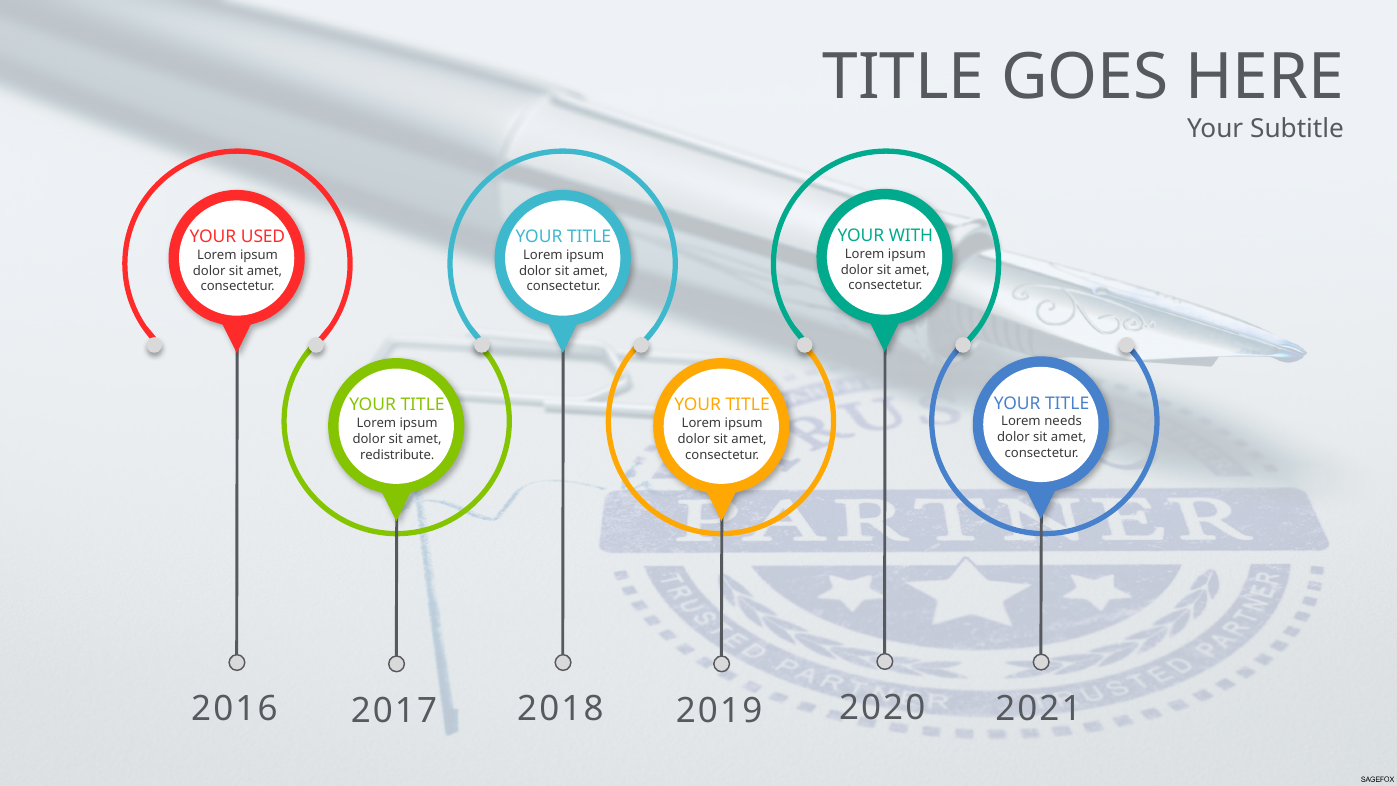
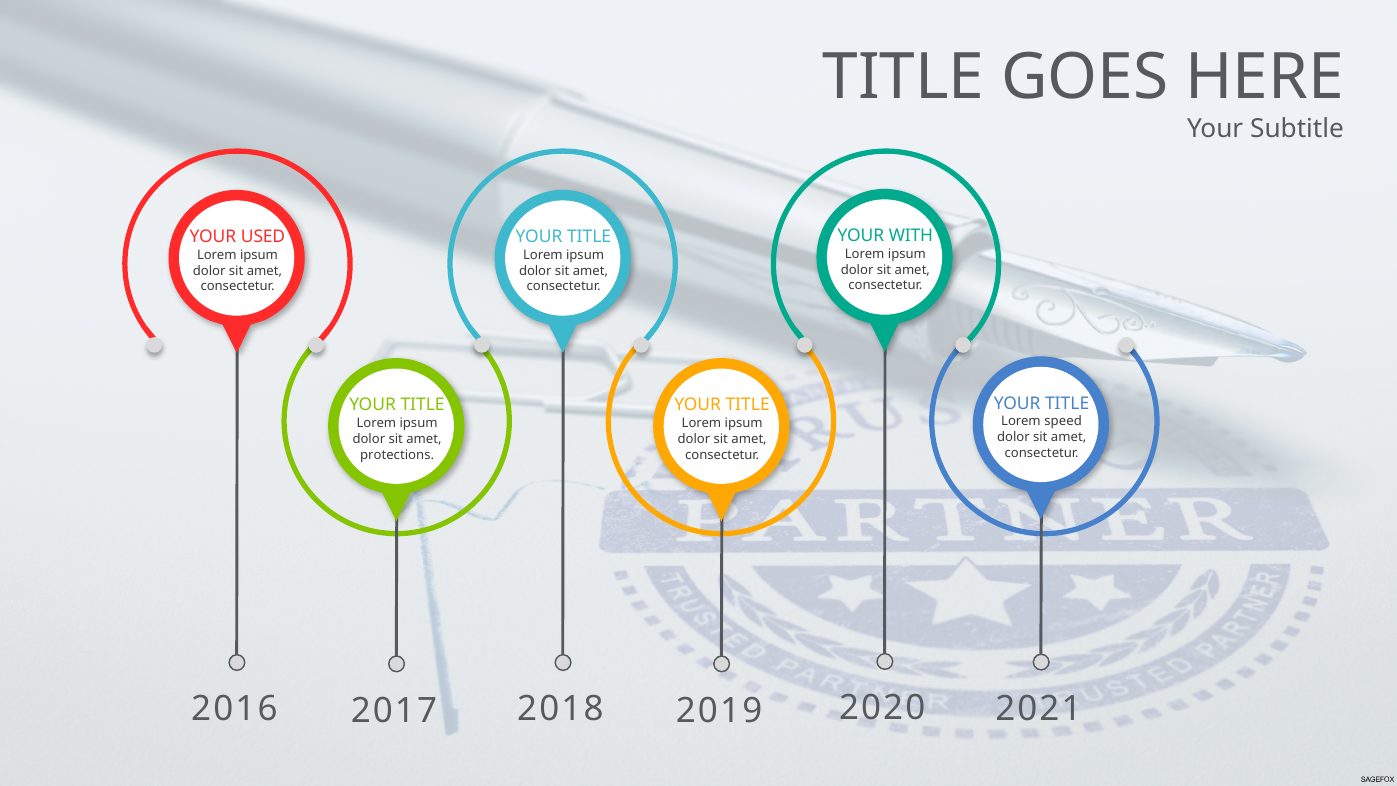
needs: needs -> speed (1063, 421)
redistribute: redistribute -> protections (397, 455)
